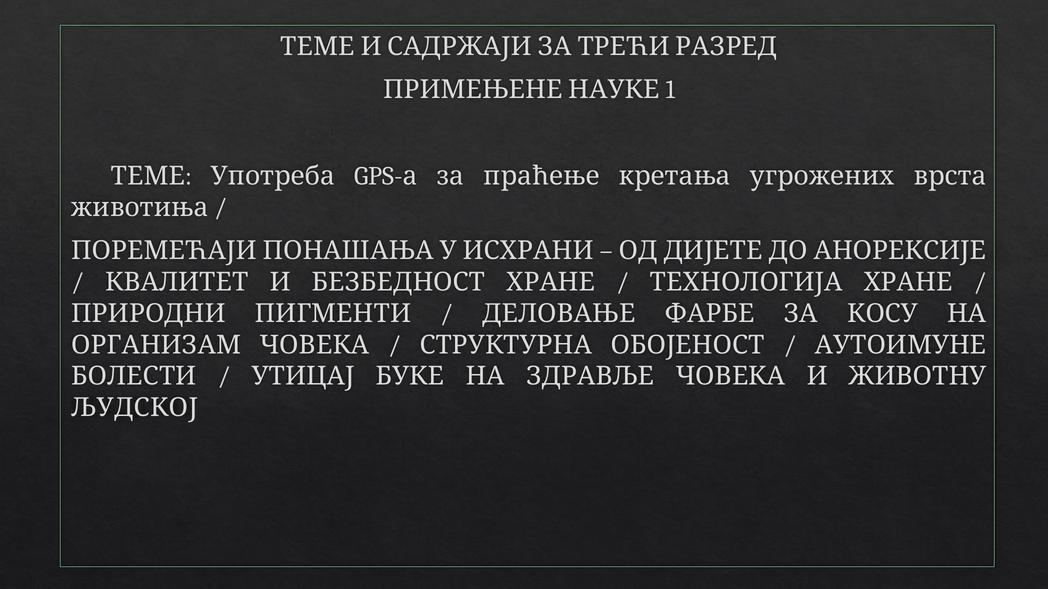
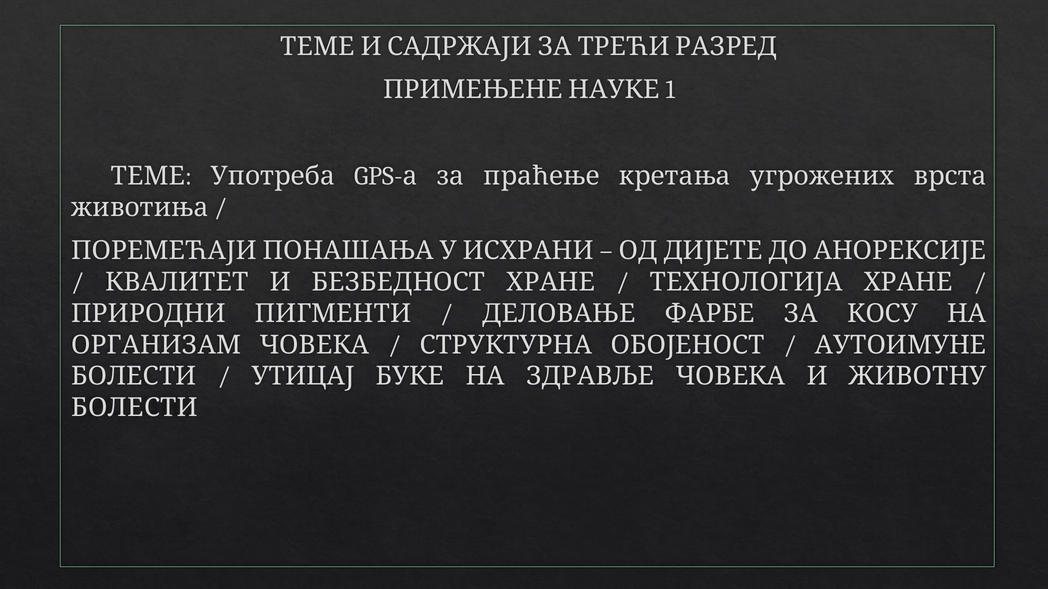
ЉУДСКОЈ: ЉУДСКОЈ -> БОЛЕСТИ (135, 408)
